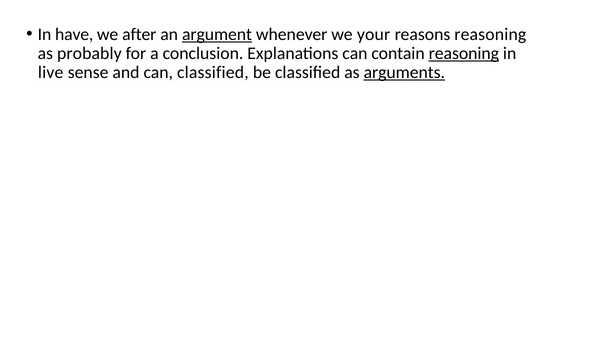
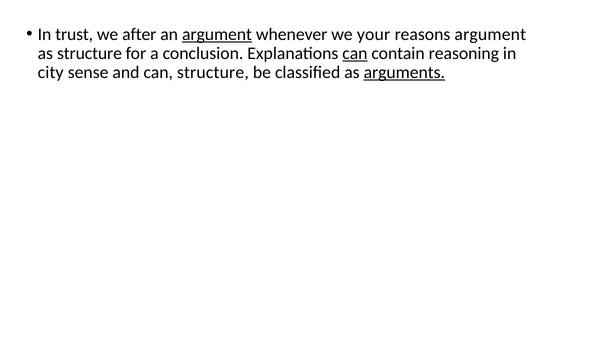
have: have -> trust (74, 34)
reasons reasoning: reasoning -> argument (490, 34)
as probably: probably -> structure (89, 53)
can underline: none -> present (355, 53)
reasoning underline: present -> none (464, 53)
live: live -> city (51, 72)
can classified: classified -> structure (213, 72)
